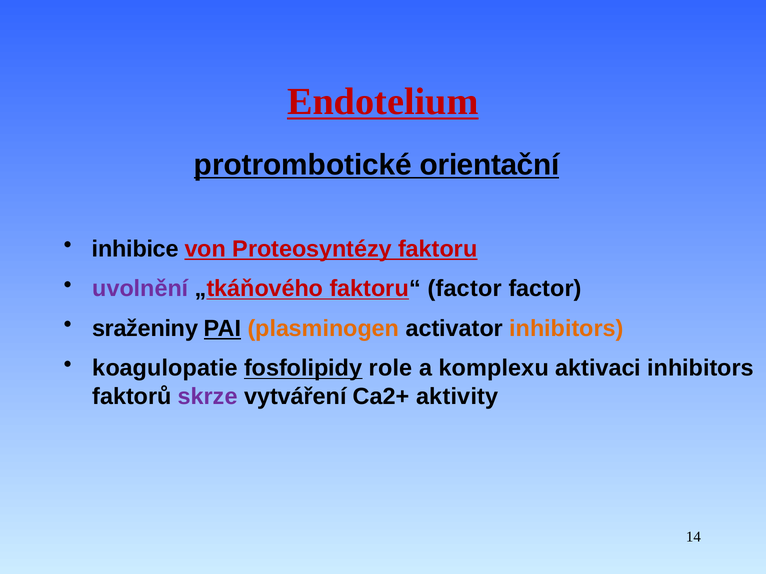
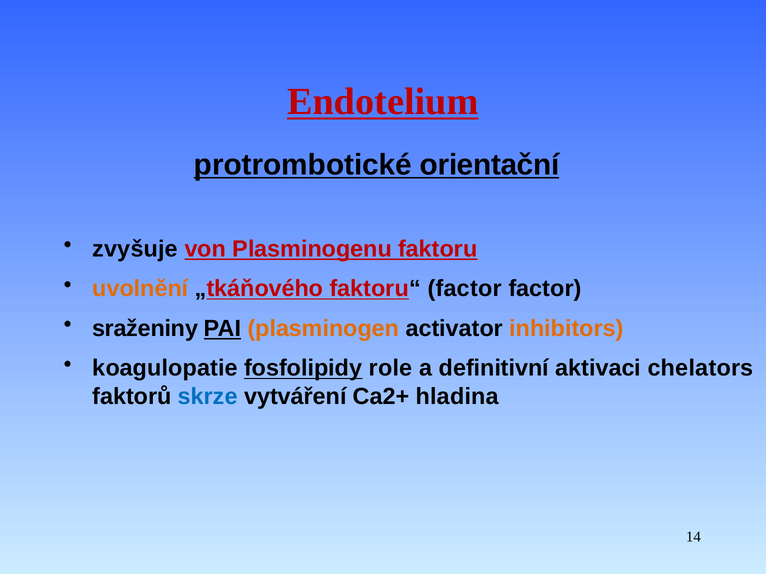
inhibice: inhibice -> zvyšuje (135, 249)
Proteosyntézy: Proteosyntézy -> Plasminogenu (312, 249)
uvolnění colour: purple -> orange (140, 289)
komplexu: komplexu -> definitivní (494, 369)
aktivaci inhibitors: inhibitors -> chelators (700, 369)
skrze colour: purple -> blue (208, 397)
aktivity: aktivity -> hladina (457, 397)
